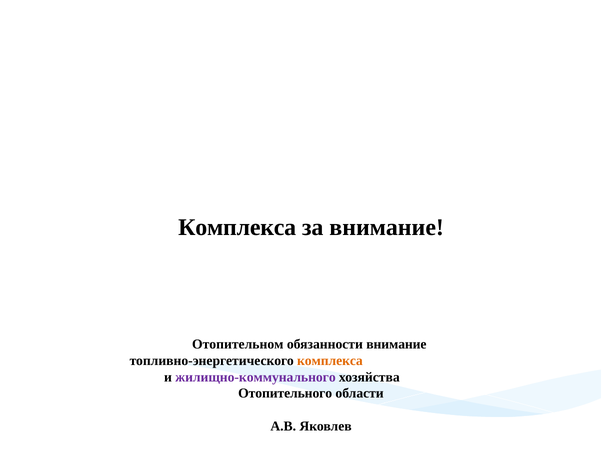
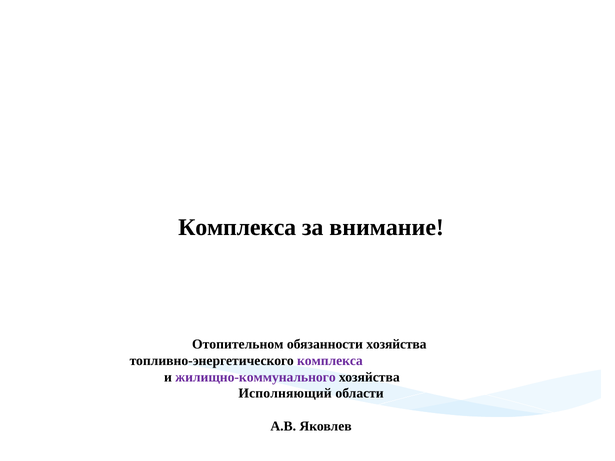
обязанности внимание: внимание -> хозяйства (396, 344)
комплекса colour: orange -> purple (330, 361)
Отопительного: Отопительного -> Исполняющий (285, 394)
